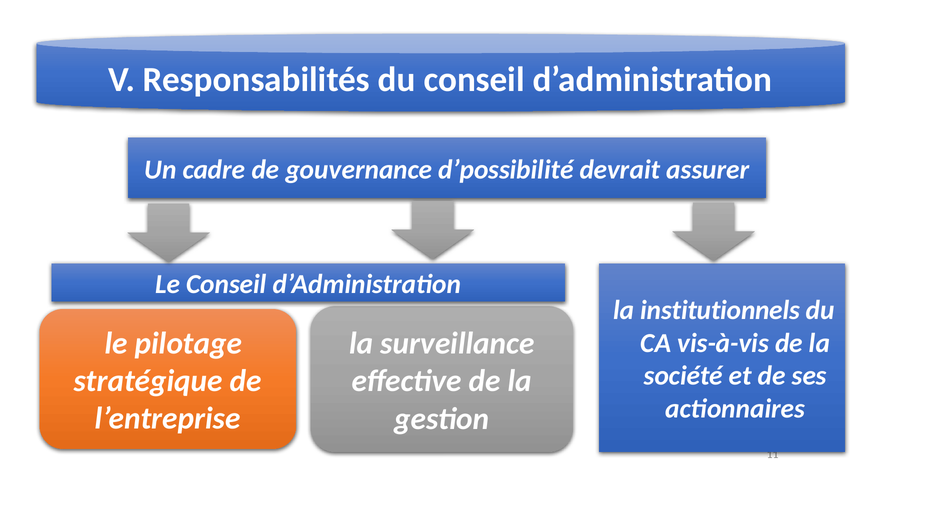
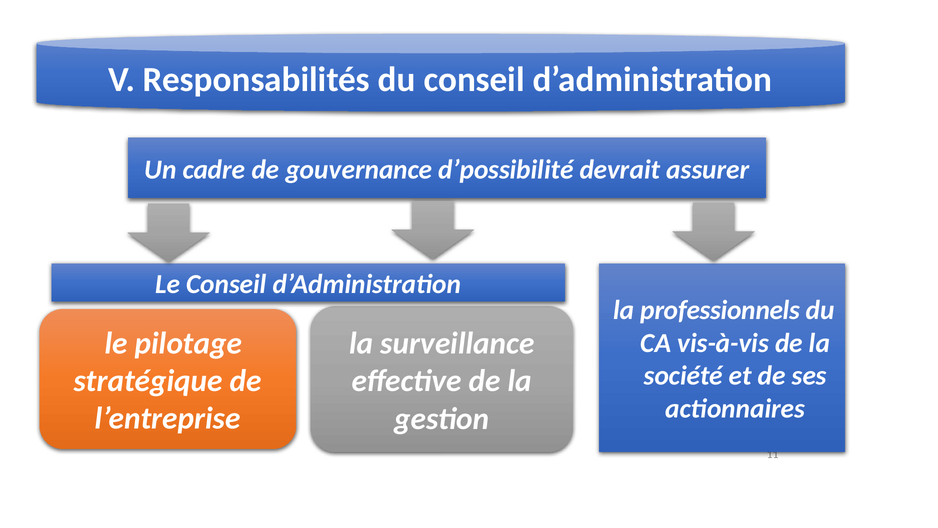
institutionnels: institutionnels -> professionnels (720, 310)
